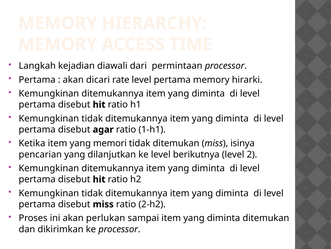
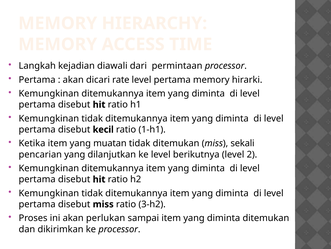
agar: agar -> kecil (103, 129)
memori: memori -> muatan (110, 143)
isinya: isinya -> sekali (242, 143)
2-h2: 2-h2 -> 3-h2 (152, 204)
